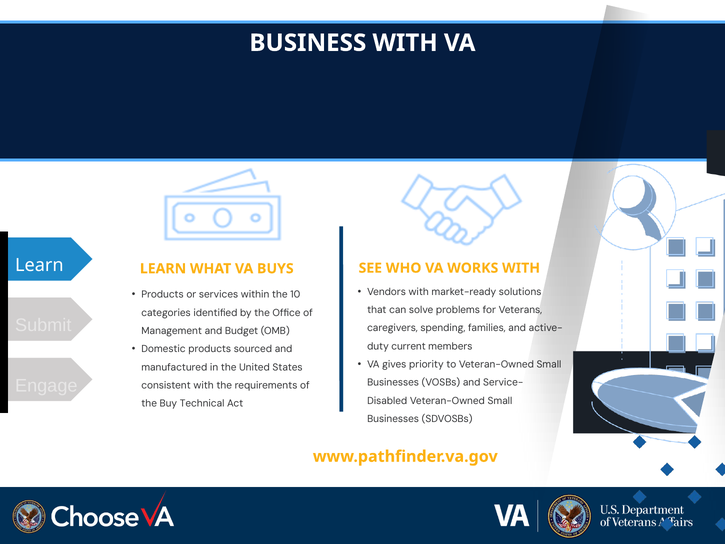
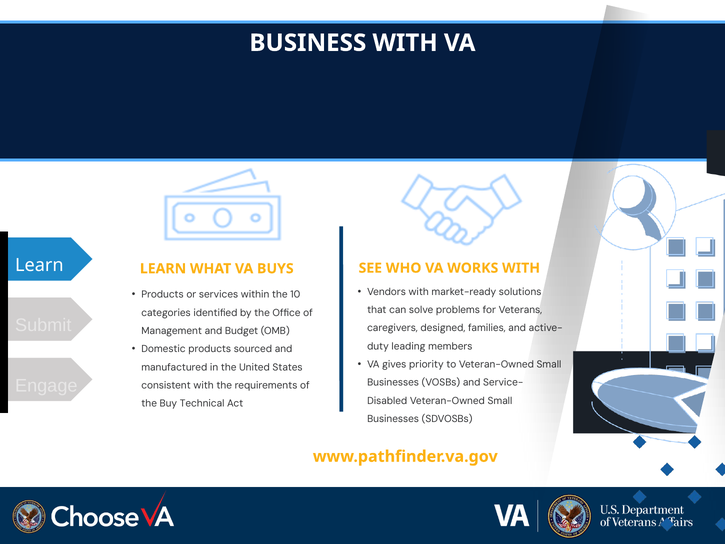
spending: spending -> designed (443, 328)
current: current -> leading (408, 346)
